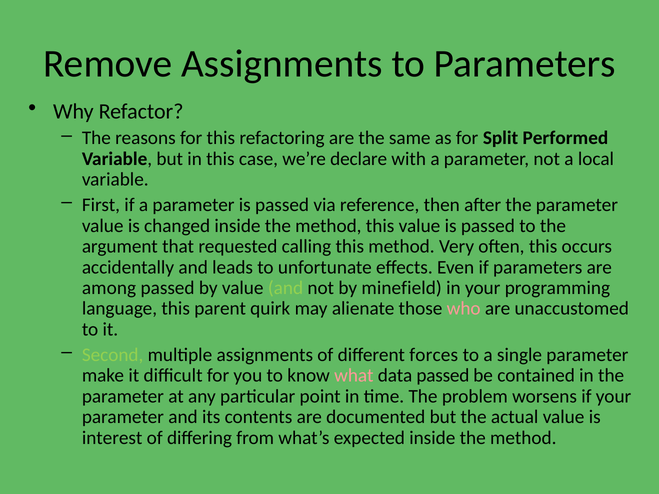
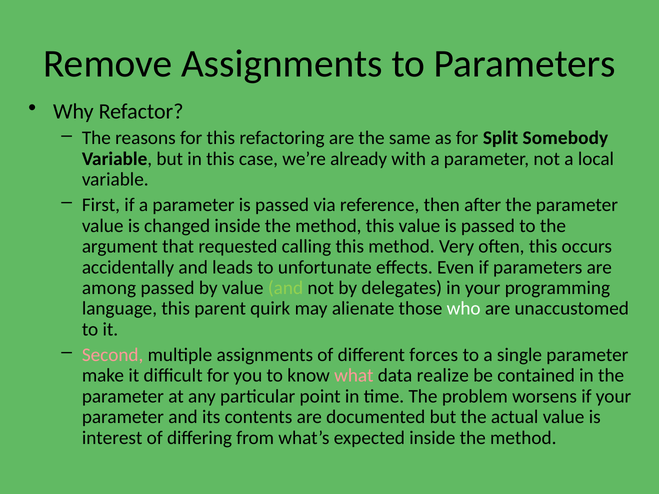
Performed: Performed -> Somebody (565, 138)
declare: declare -> already (359, 159)
minefield: minefield -> delegates (402, 288)
who colour: pink -> white (464, 309)
Second colour: light green -> pink (113, 355)
data passed: passed -> realize (443, 376)
